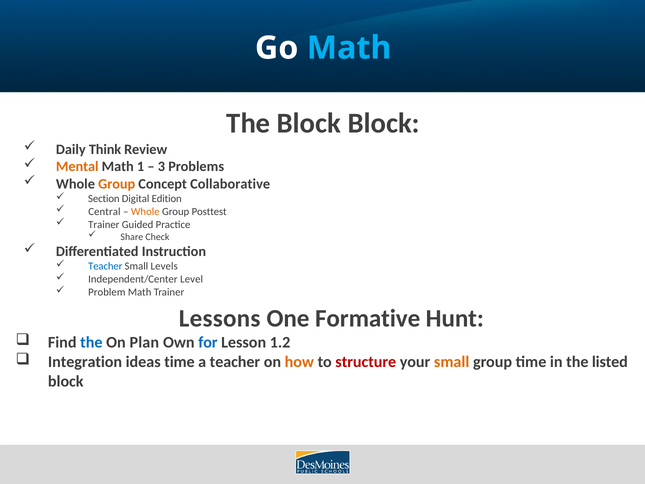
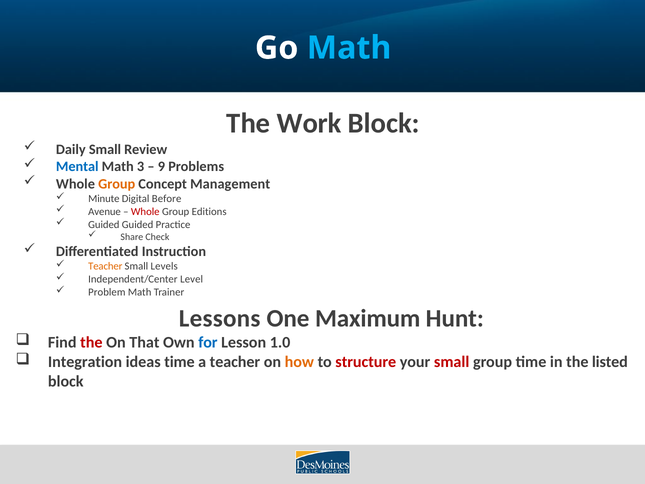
The Block: Block -> Work (309, 123)
Daily Think: Think -> Small (105, 149)
Mental colour: orange -> blue (77, 167)
1: 1 -> 3 (141, 167)
3: 3 -> 9 (161, 167)
Collaborative: Collaborative -> Management (230, 184)
Section: Section -> Minute (104, 199)
Edition: Edition -> Before (167, 199)
Central: Central -> Avenue (105, 211)
Whole colour: orange -> red (145, 211)
Posttest: Posttest -> Editions (209, 211)
Trainer: Trainer -> Guided (104, 224)
Teacher colour: blue -> orange (105, 266)
Formative: Formative -> Maximum (368, 318)
the colour: blue -> red (91, 342)
Plan: Plan -> That (144, 342)
1.2: 1.2 -> 1.0 (280, 342)
small colour: orange -> red (452, 362)
